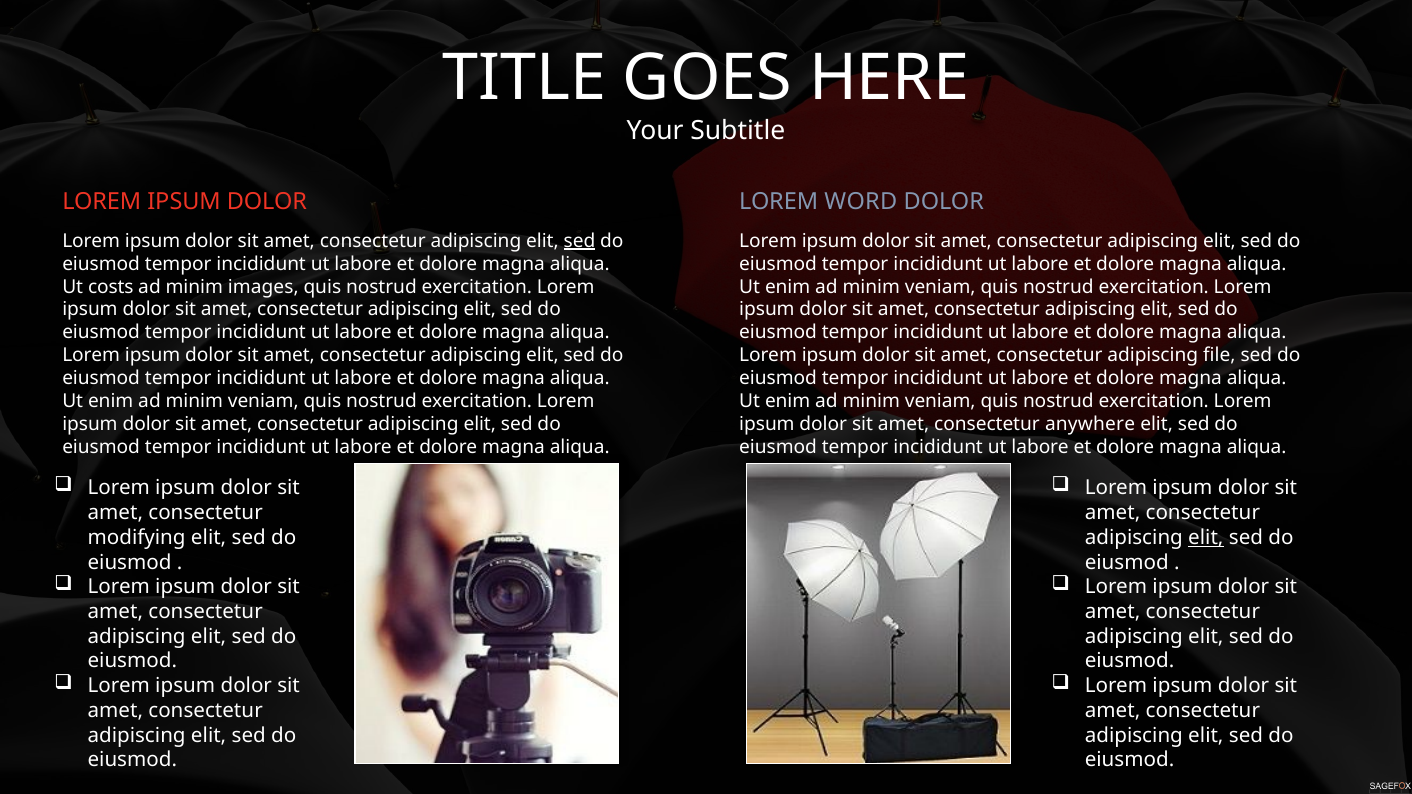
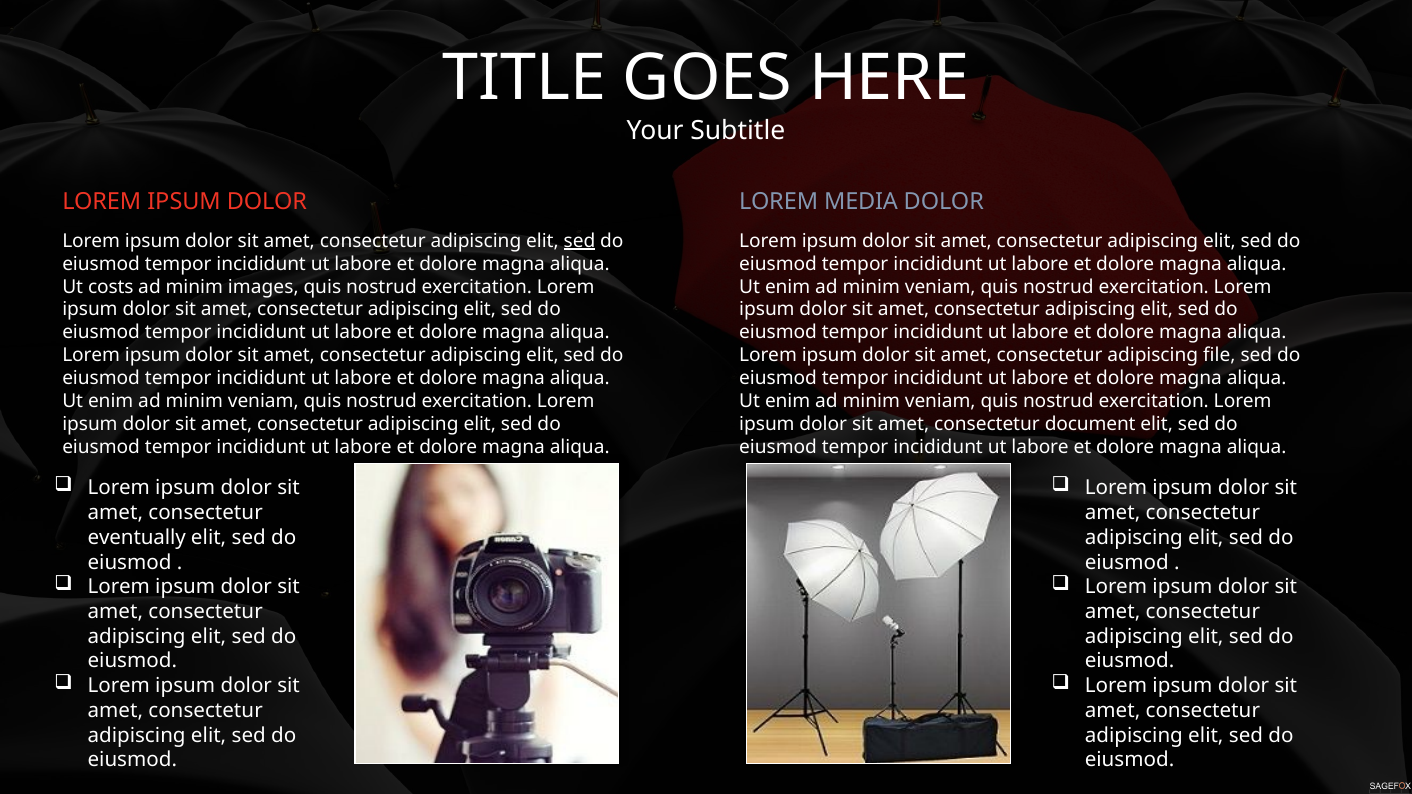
WORD: WORD -> MEDIA (861, 201)
anywhere: anywhere -> document (1090, 425)
modifying: modifying -> eventually (137, 538)
elit underline: present -> none (1206, 538)
